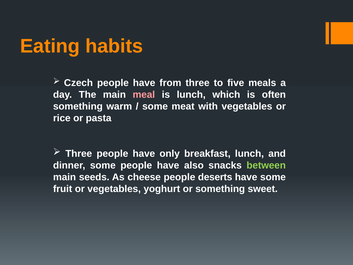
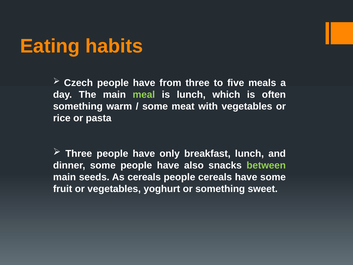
meal colour: pink -> light green (144, 95)
As cheese: cheese -> cereals (144, 177)
people deserts: deserts -> cereals (215, 177)
